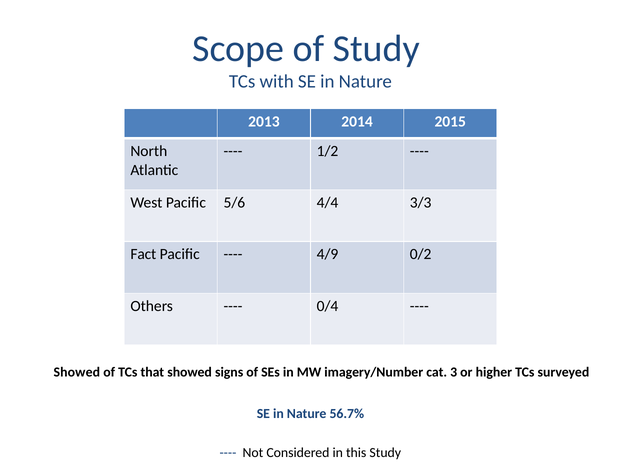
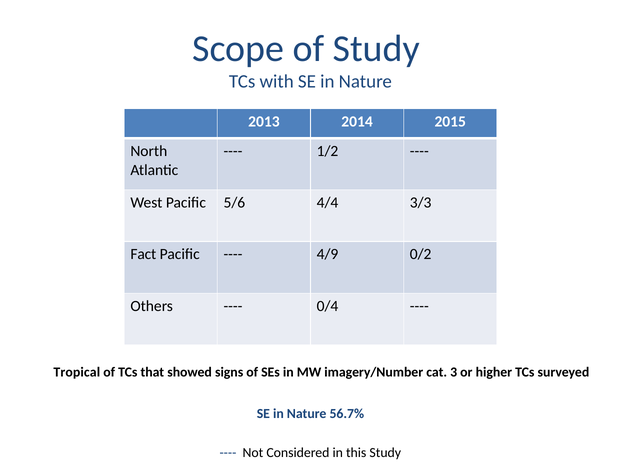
Showed: Showed -> Tropical (77, 372)
